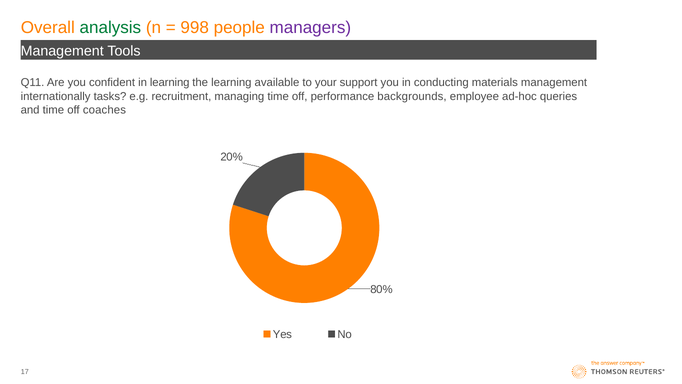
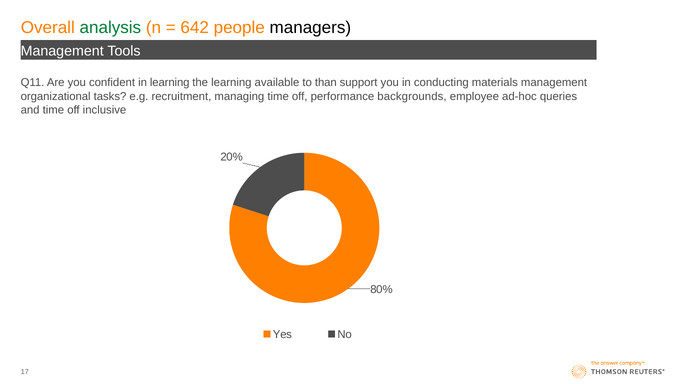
998: 998 -> 642 (195, 28)
managers colour: purple -> black (310, 28)
your: your -> than (326, 83)
internationally: internationally -> organizational (56, 96)
coaches: coaches -> inclusive (105, 110)
